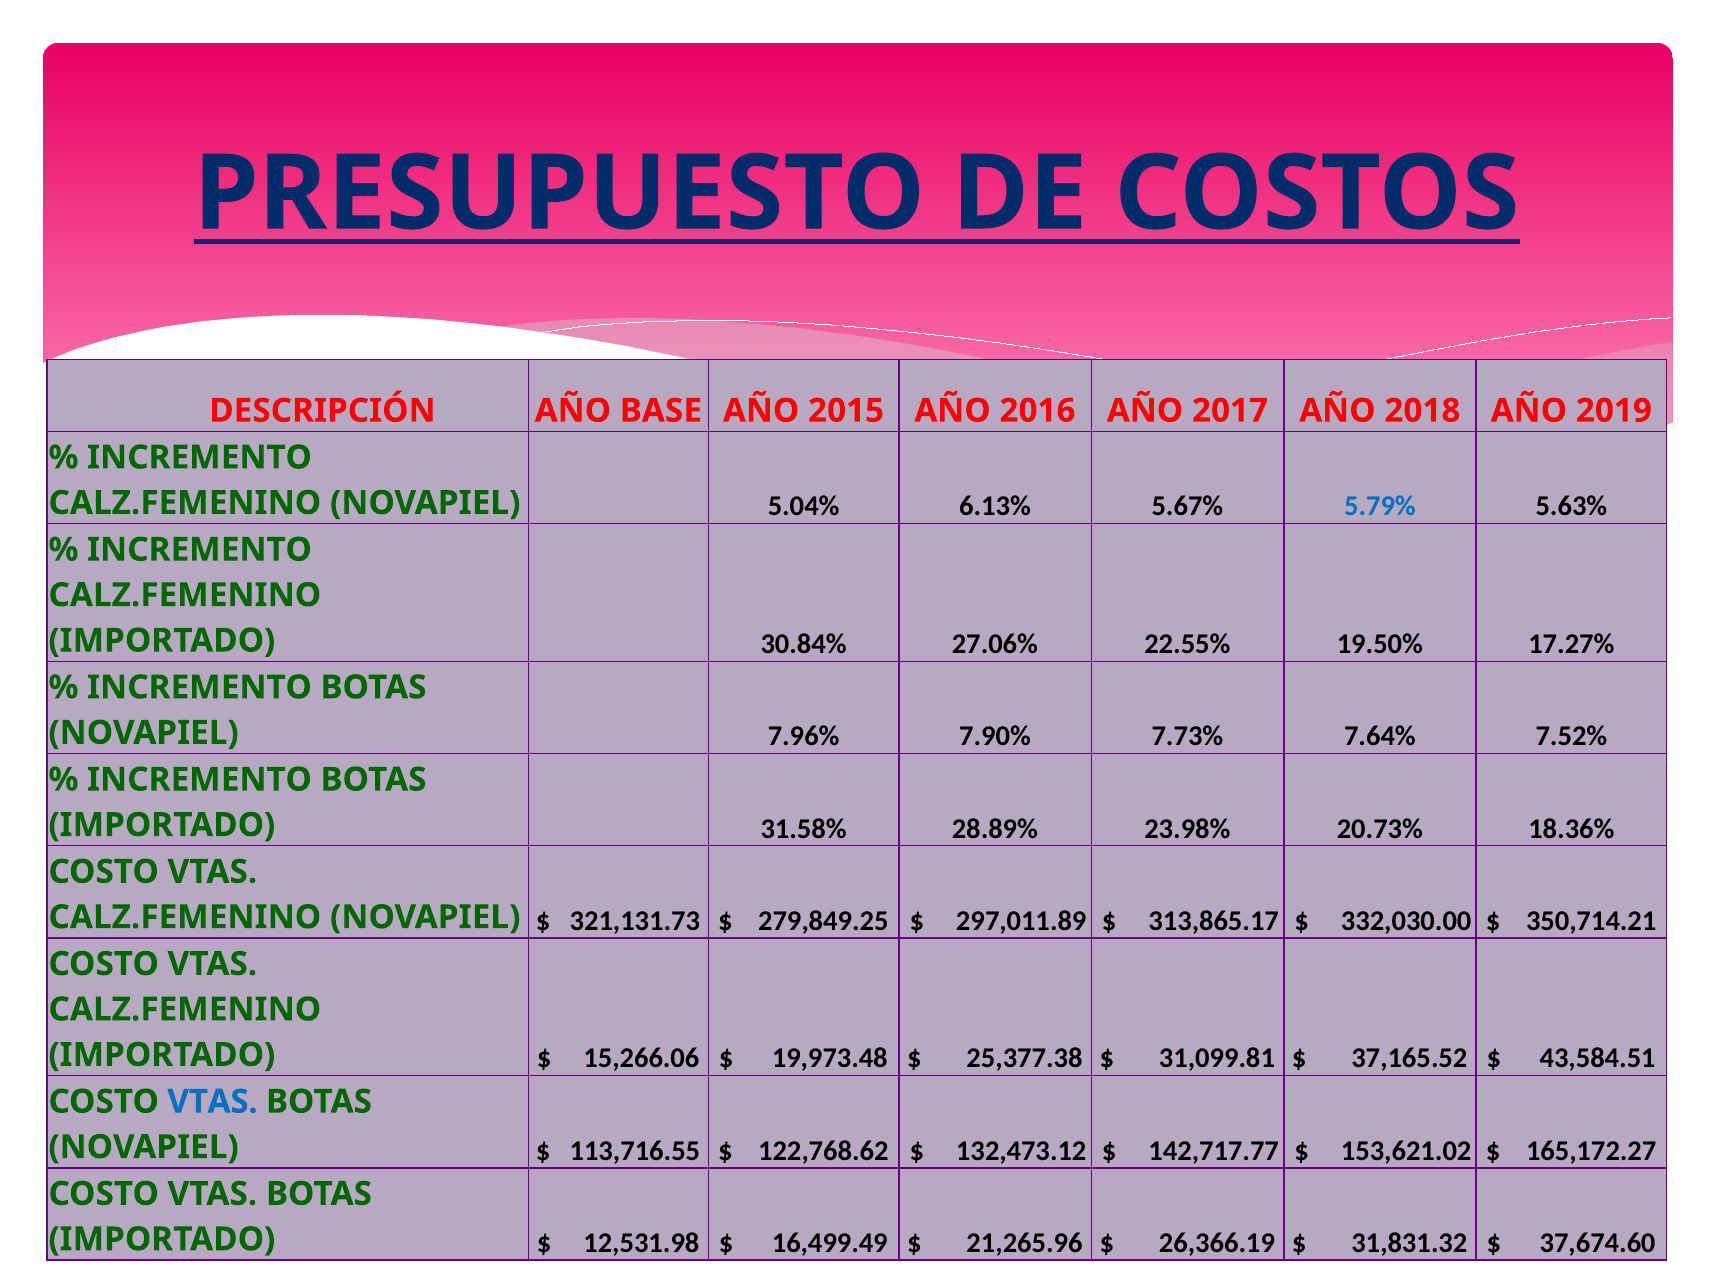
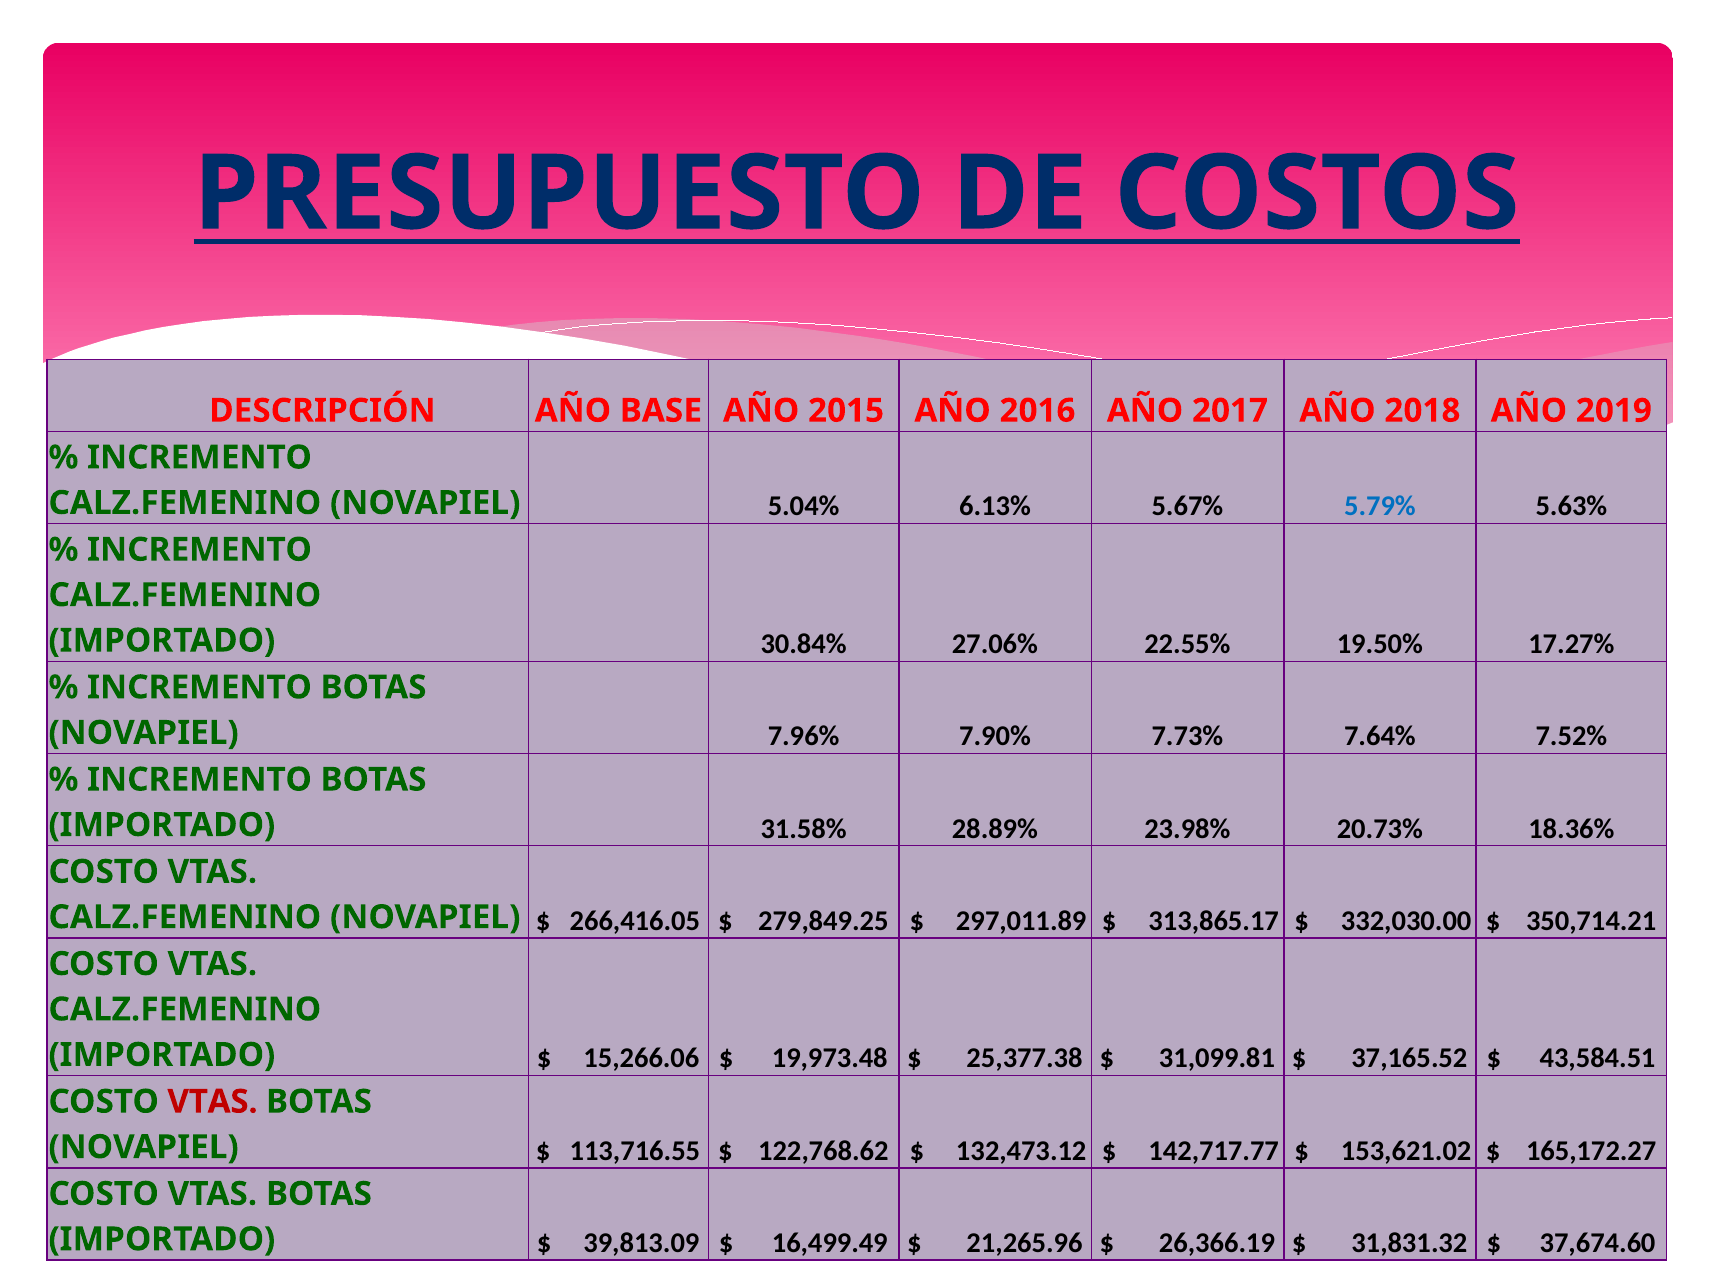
321,131.73: 321,131.73 -> 266,416.05 (635, 920)
VTAS colour: blue -> red (213, 1101)
12,531.98: 12,531.98 -> 39,813.09 (641, 1242)
